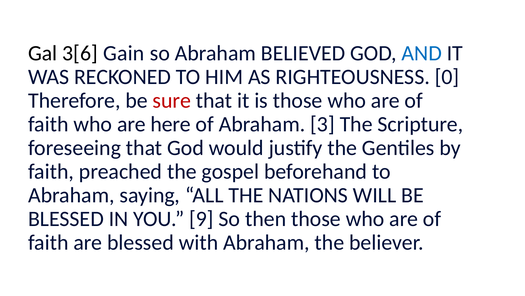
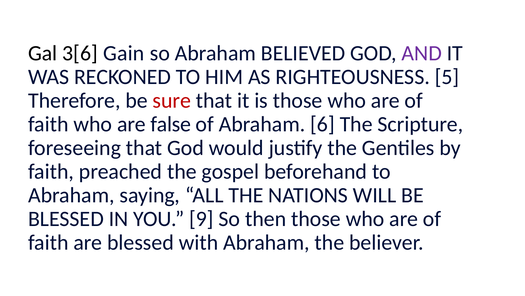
AND colour: blue -> purple (422, 53)
0: 0 -> 5 (447, 77)
here: here -> false (171, 124)
3: 3 -> 6 (322, 124)
